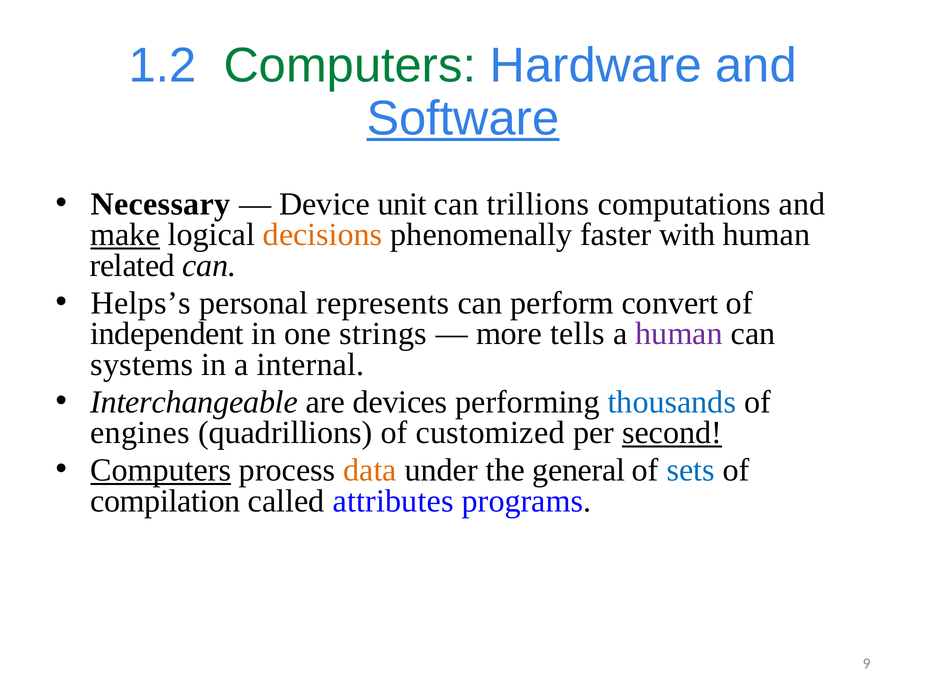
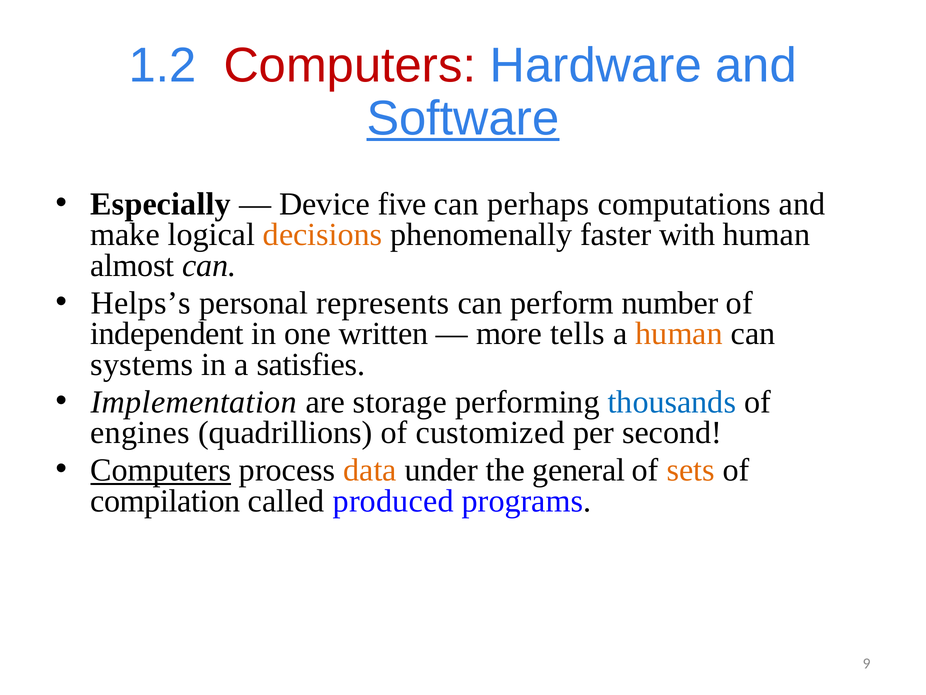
Computers colour: green -> red (350, 66)
Necessary: Necessary -> Especially (161, 204)
unit: unit -> five (402, 204)
trillions: trillions -> perhaps (538, 204)
make underline: present -> none (125, 235)
related: related -> almost (132, 266)
convert: convert -> number (670, 303)
strings: strings -> written (383, 334)
human colour: purple -> orange (679, 334)
internal: internal -> satisfies (311, 364)
Interchangeable: Interchangeable -> Implementation (194, 402)
devices: devices -> storage (400, 402)
second underline: present -> none (672, 433)
sets colour: blue -> orange (691, 470)
attributes: attributes -> produced (393, 501)
